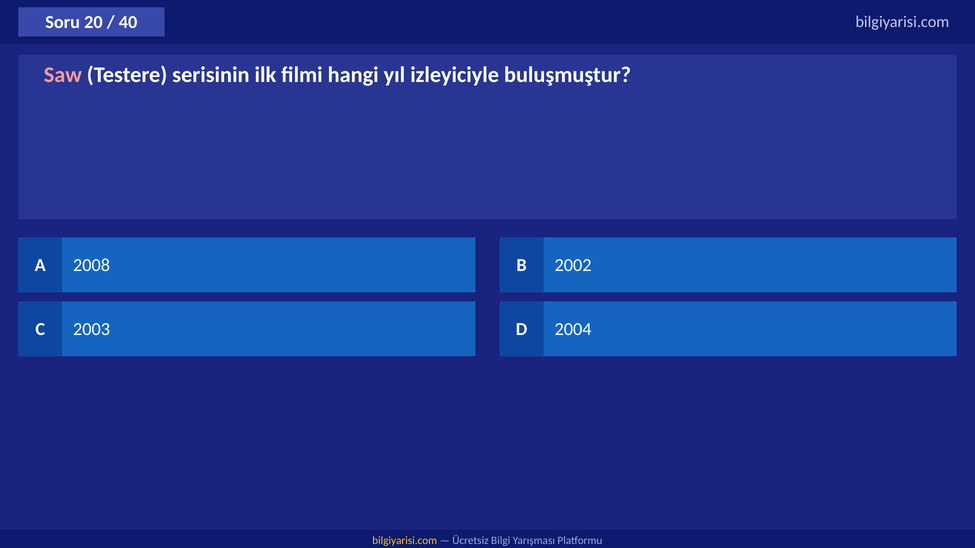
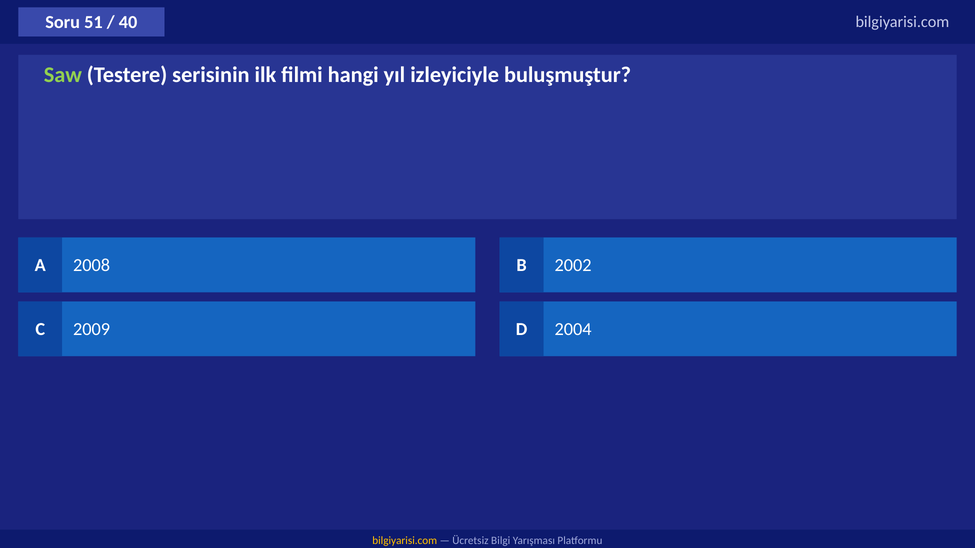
20: 20 -> 51 (93, 22)
Saw colour: pink -> light green (63, 75)
2003: 2003 -> 2009 (92, 329)
